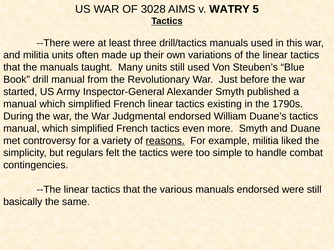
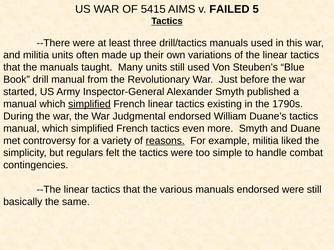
3028: 3028 -> 5415 (153, 9)
WATRY: WATRY -> FAILED (229, 9)
simplified underline: none -> present (89, 104)
